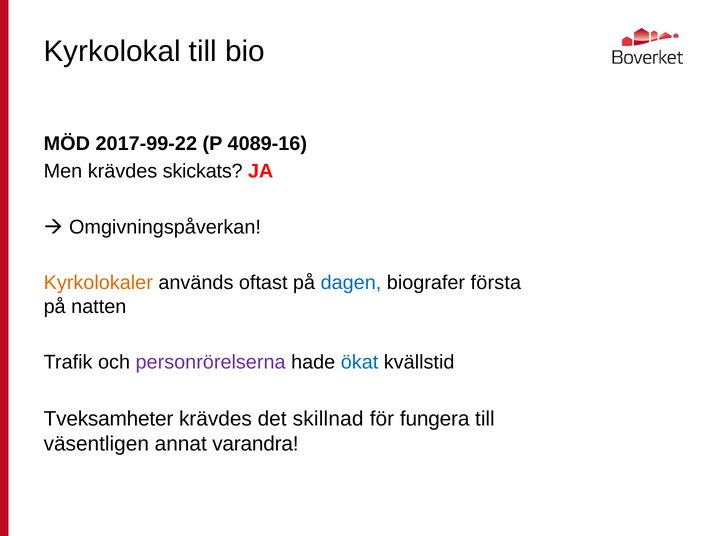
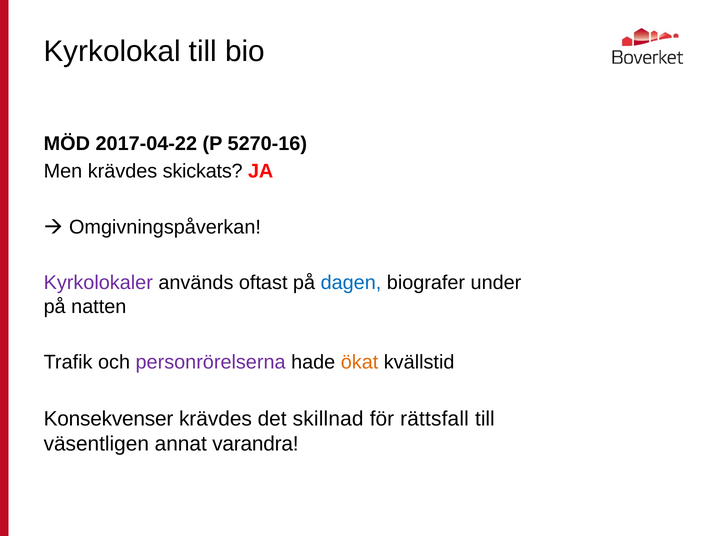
2017-99-22: 2017-99-22 -> 2017-04-22 (146, 143)
4089-16: 4089-16 -> 5270-16 (267, 143)
Kyrkolokaler colour: orange -> purple (98, 282)
första: första -> under (496, 282)
ökat colour: blue -> orange (360, 362)
Tveksamheter: Tveksamheter -> Konsekvenser (109, 418)
fungera: fungera -> rättsfall (434, 418)
